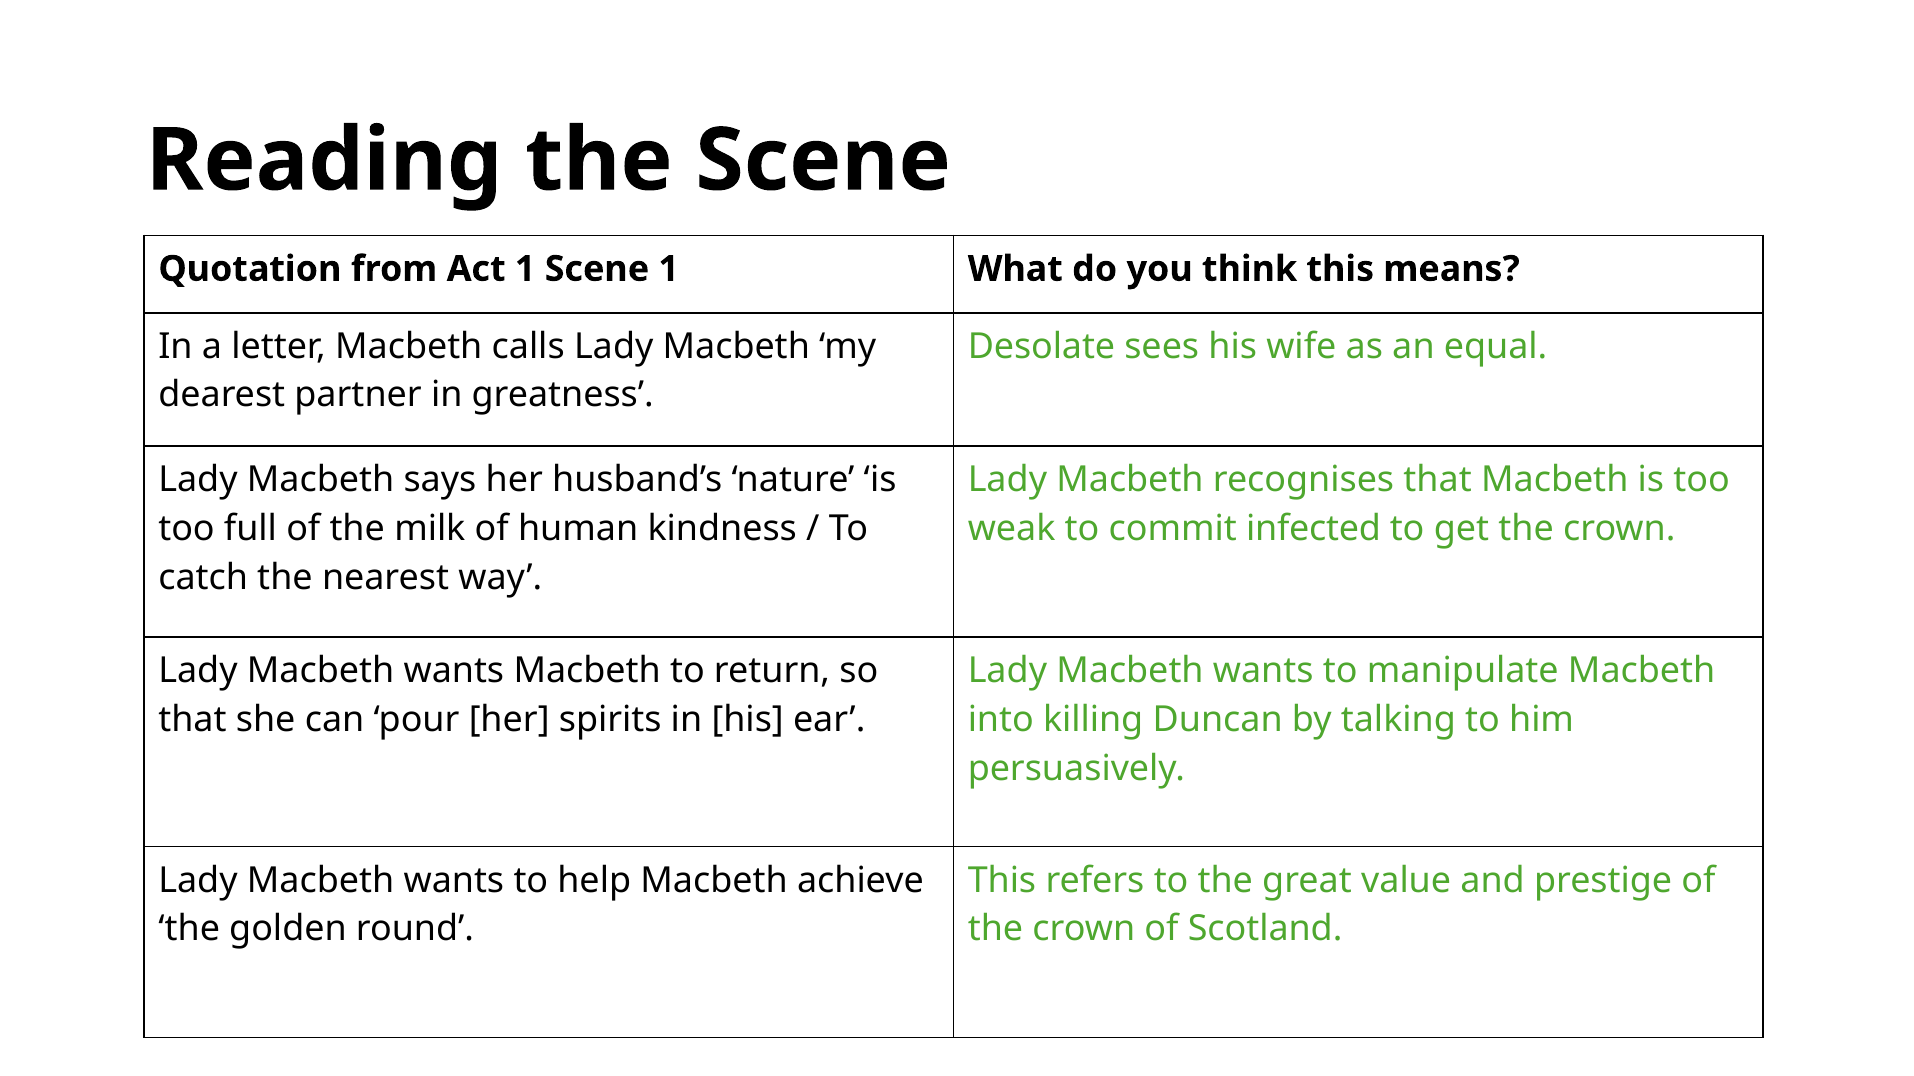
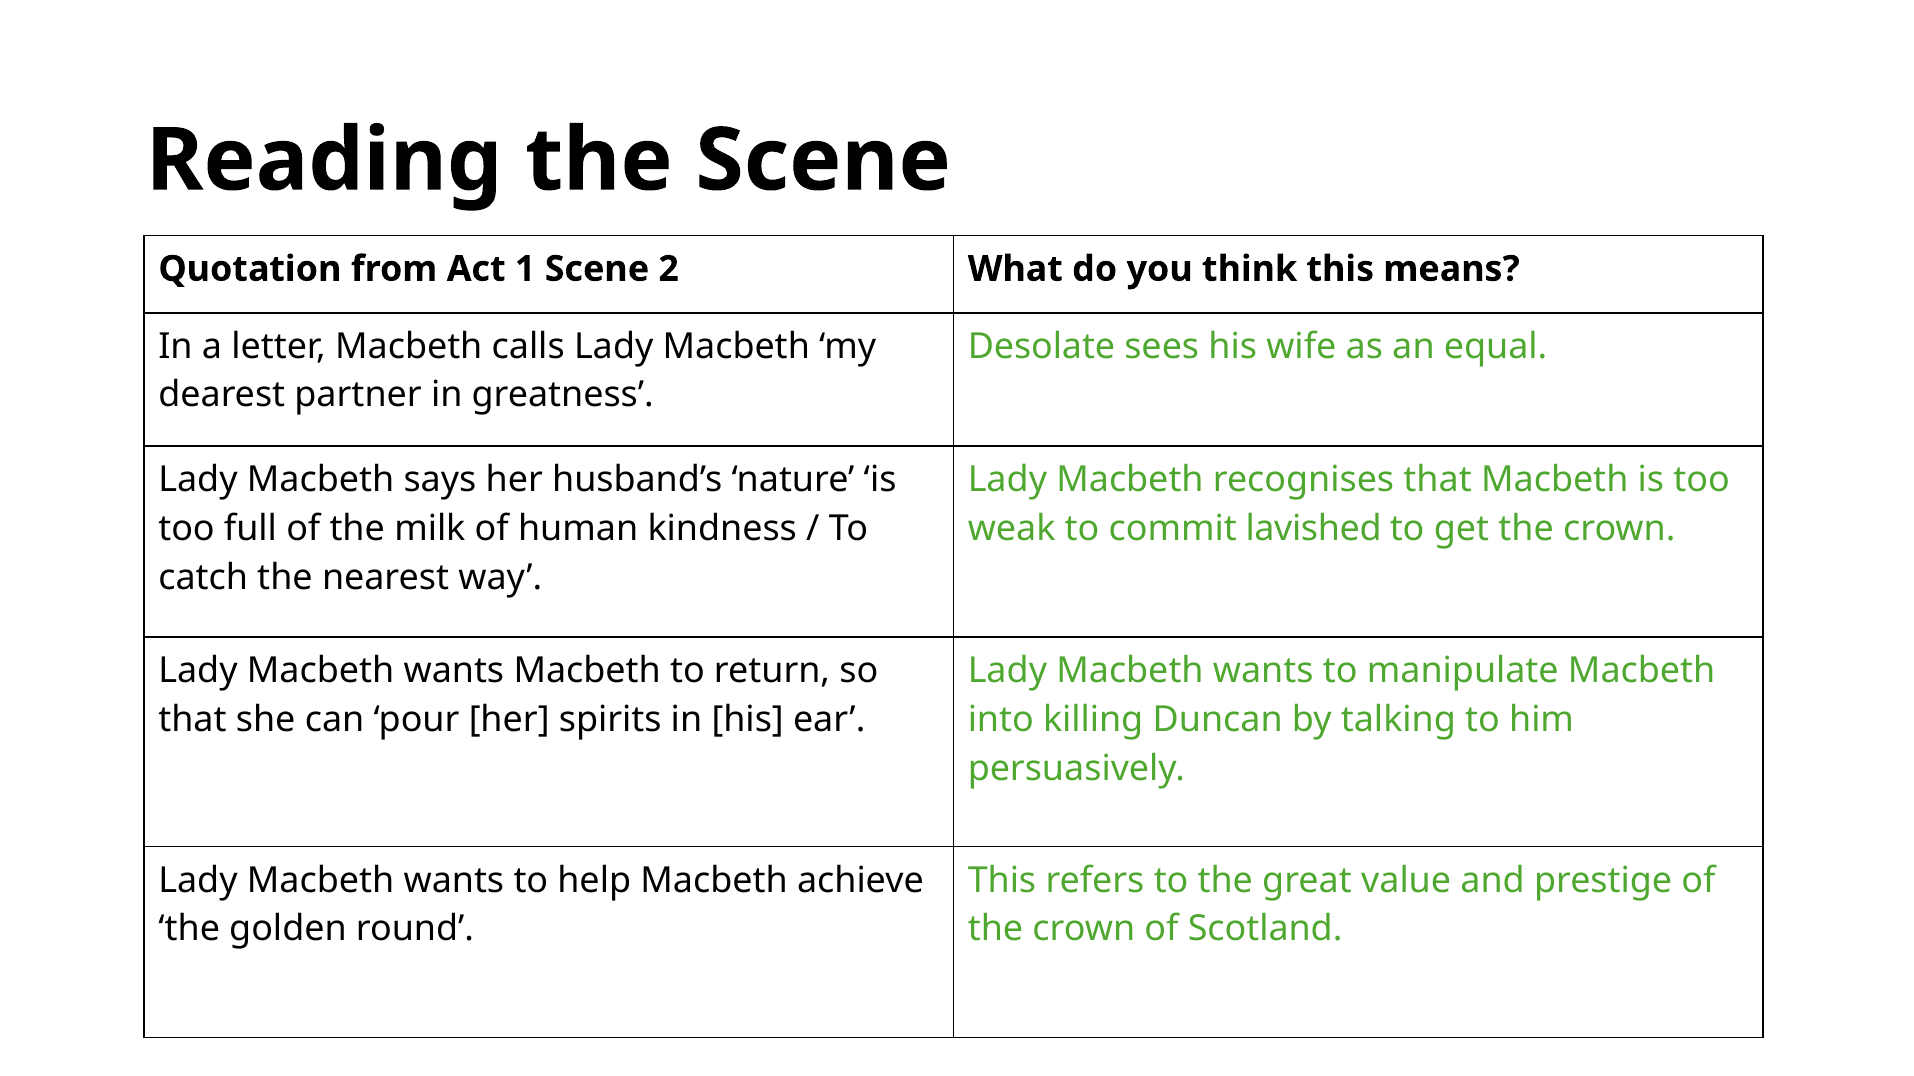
Scene 1: 1 -> 2 (669, 269)
infected: infected -> lavished (1314, 529)
